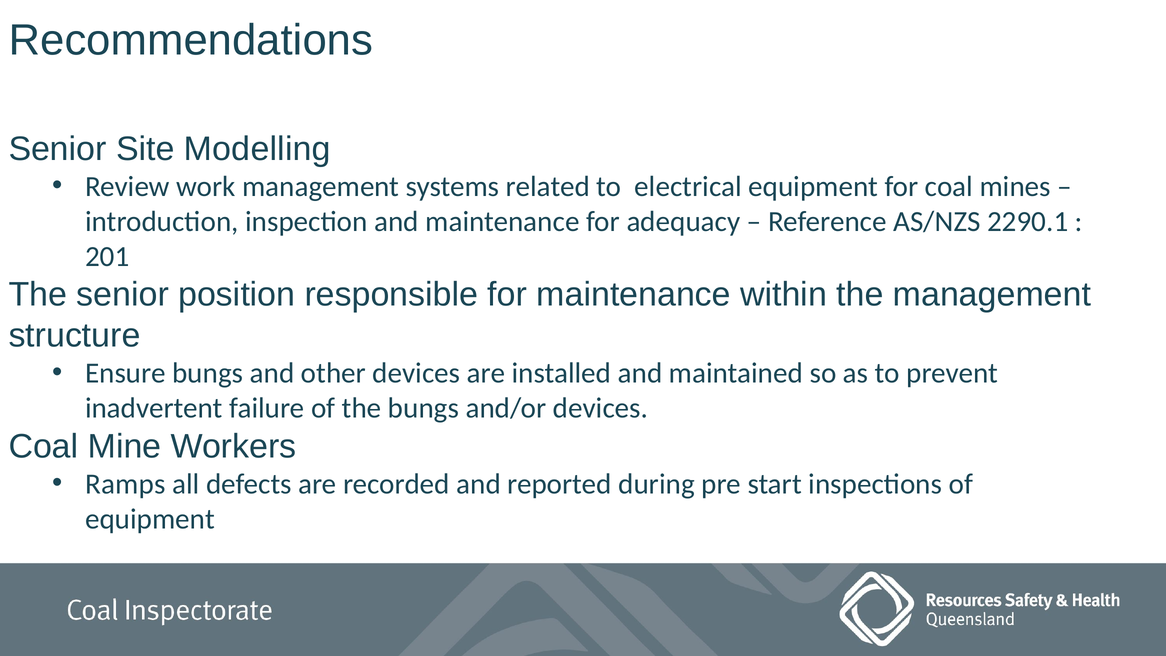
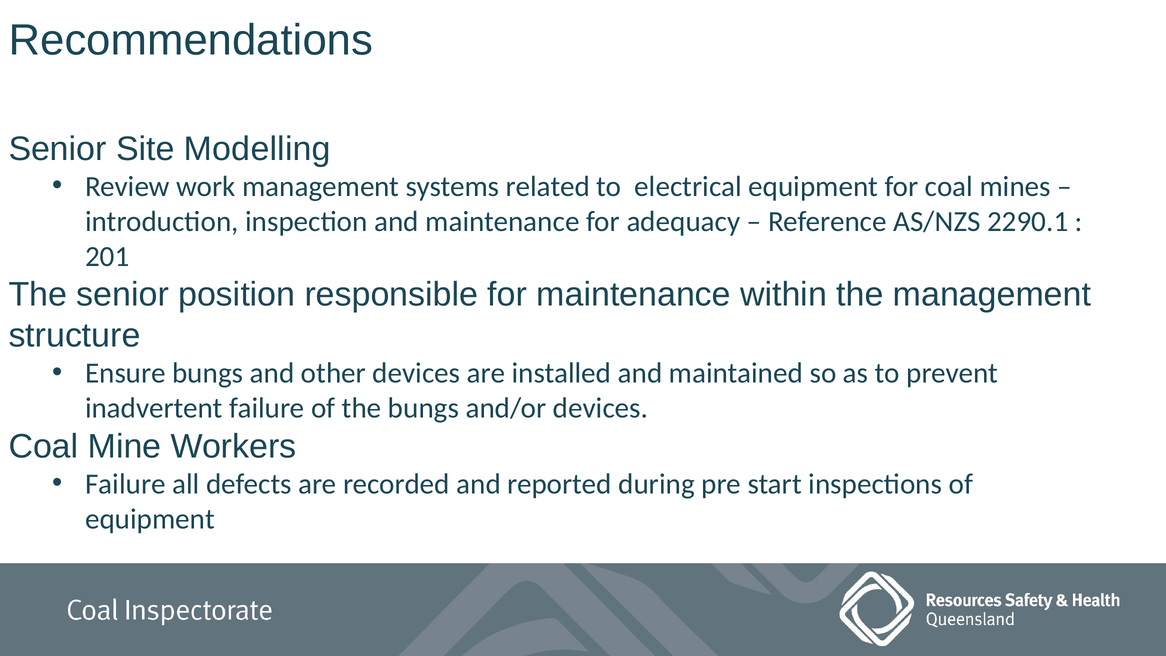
Ramps: Ramps -> Failure (125, 484)
